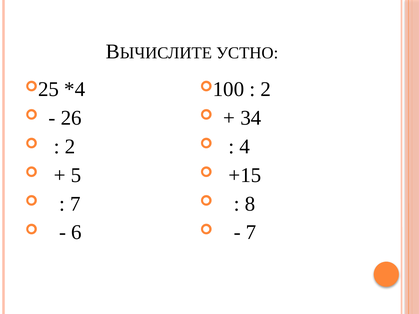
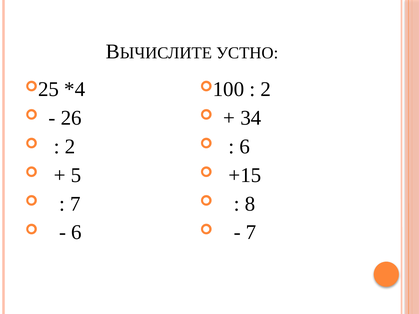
4: 4 -> 6 (245, 147)
